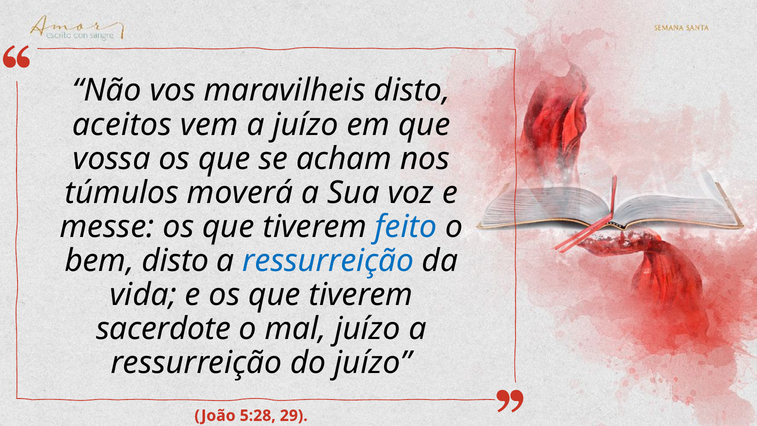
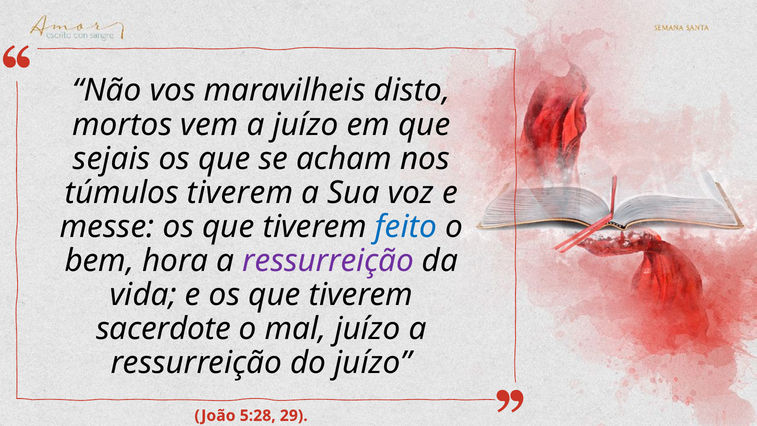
aceitos: aceitos -> mortos (122, 125)
vossa: vossa -> sejais (112, 159)
túmulos moverá: moverá -> tiverem (240, 193)
bem disto: disto -> hora (175, 261)
ressurreição colour: blue -> purple (328, 261)
